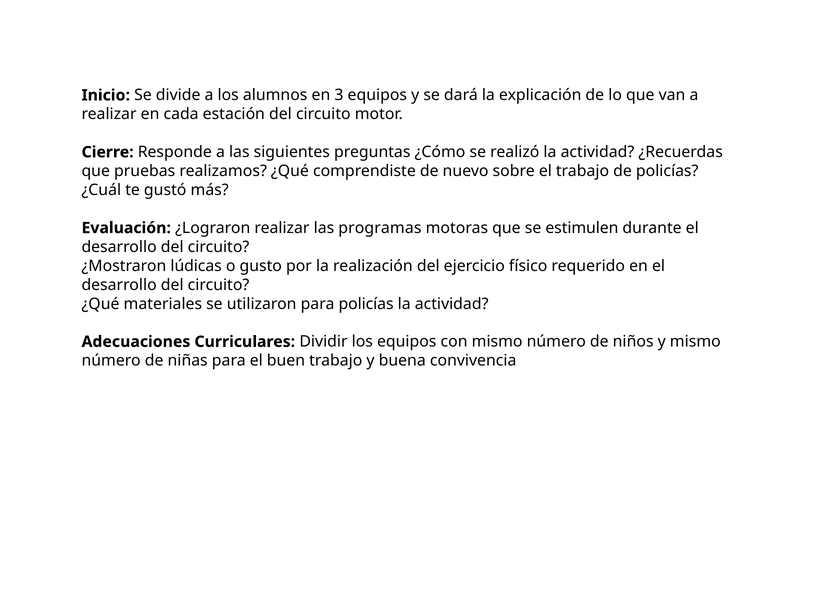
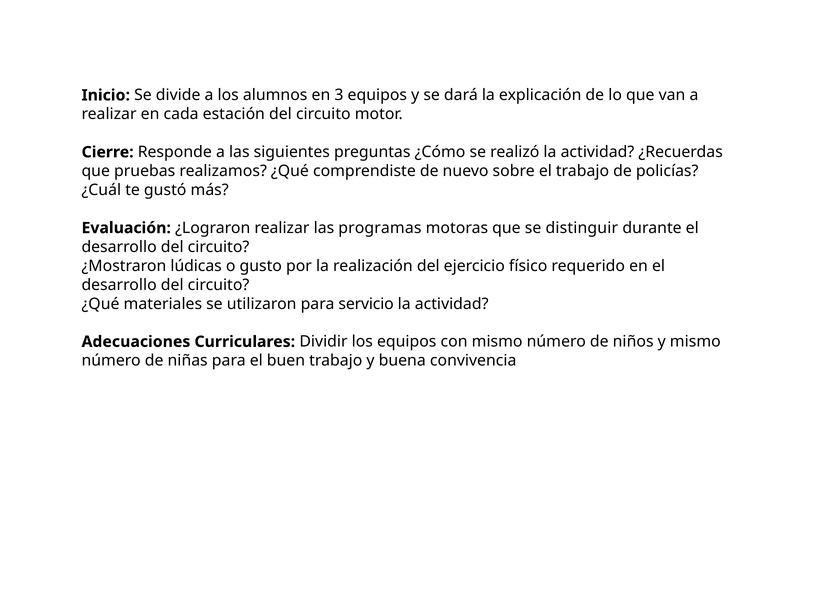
estimulen: estimulen -> distinguir (582, 228)
para policías: policías -> servicio (366, 304)
